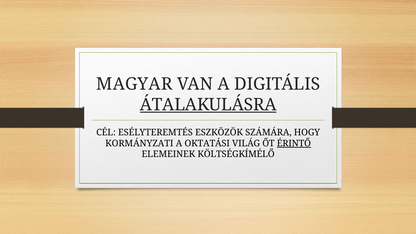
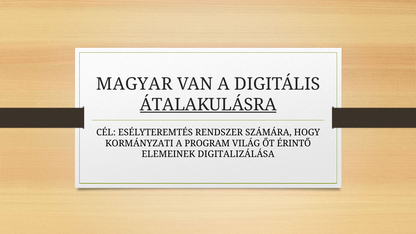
ESZKÖZÖK: ESZKÖZÖK -> RENDSZER (219, 132)
OKTATÁSI: OKTATÁSI -> PROGRAM (207, 143)
ÉRINTŐ underline: present -> none (294, 143)
KÖLTSÉGKÍMÉLŐ: KÖLTSÉGKÍMÉLŐ -> DIGITALIZÁLÁSA (236, 154)
